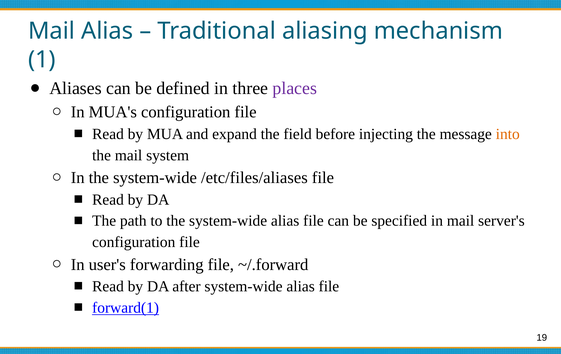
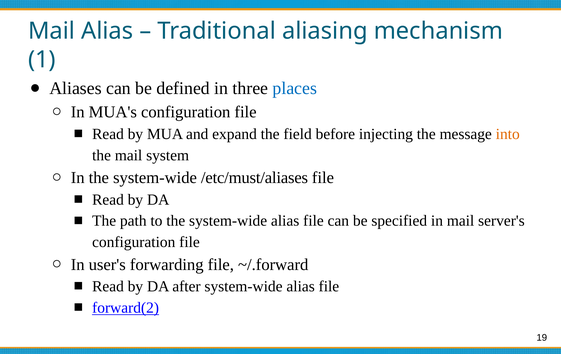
places colour: purple -> blue (295, 88)
/etc/files/aliases: /etc/files/aliases -> /etc/must/aliases (254, 177)
forward(1: forward(1 -> forward(2 (126, 307)
